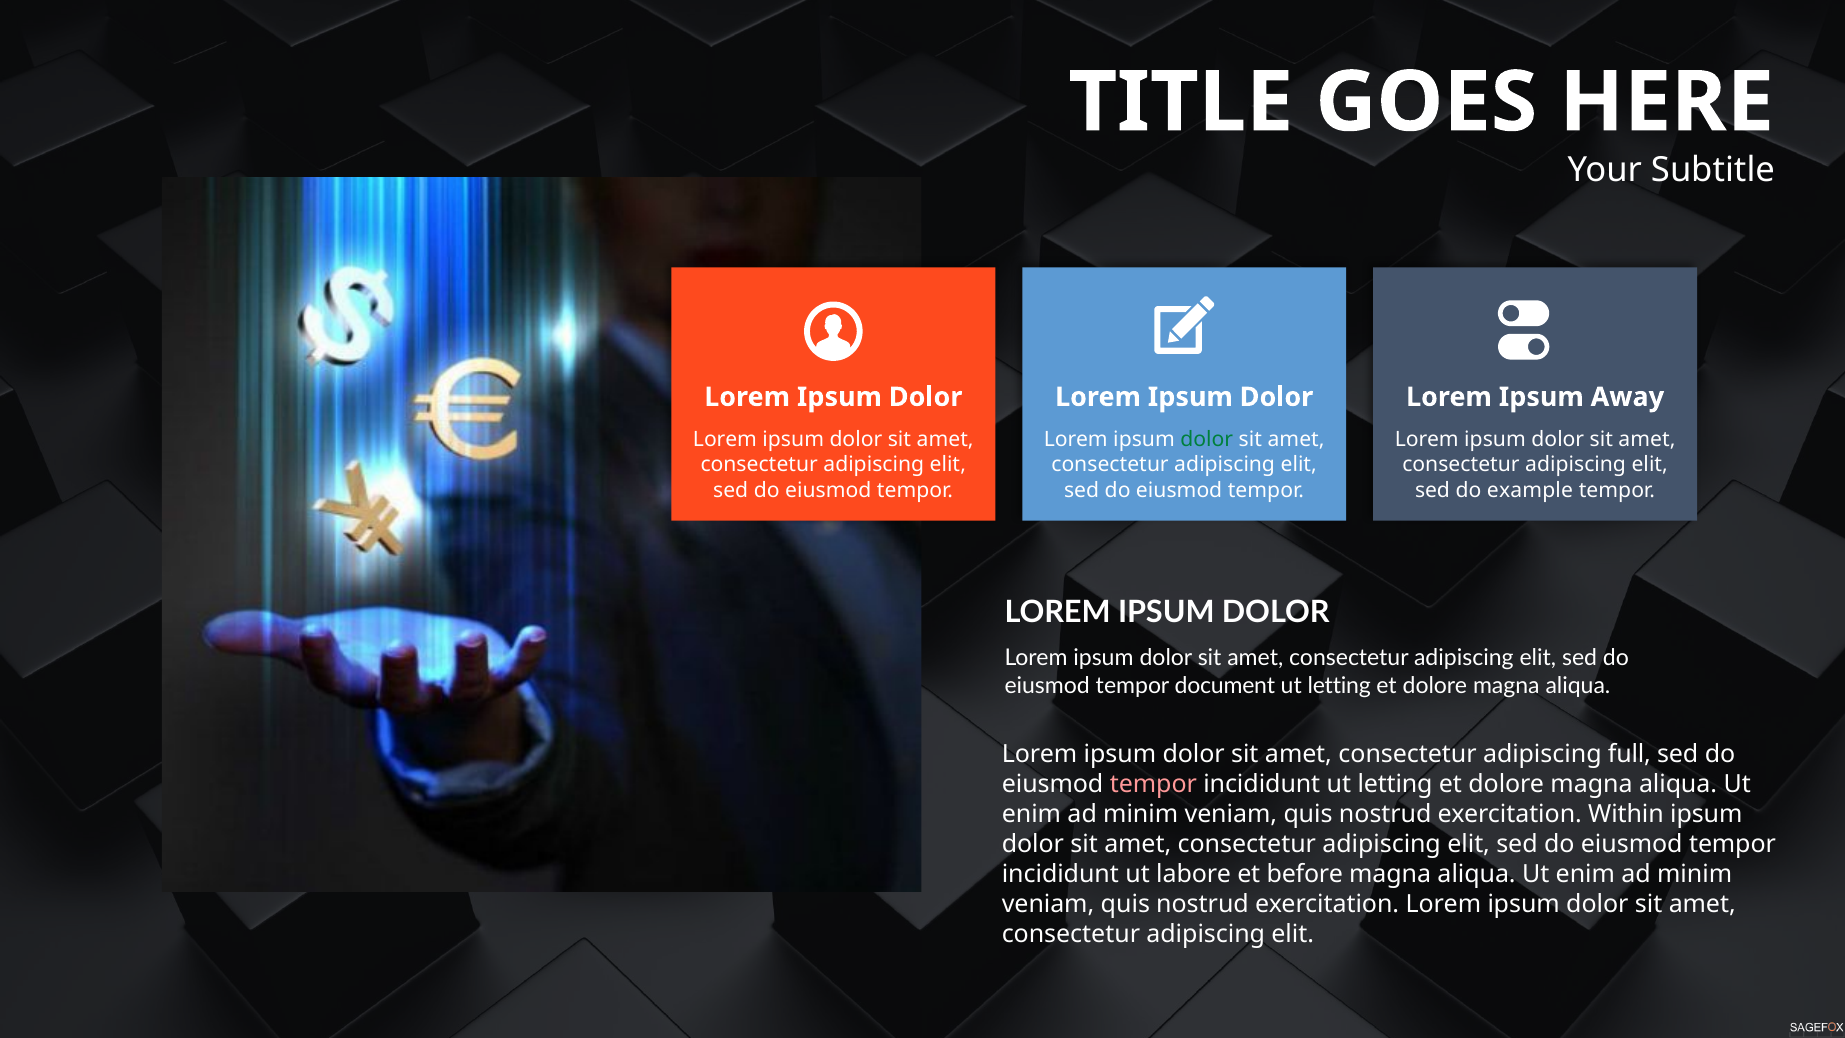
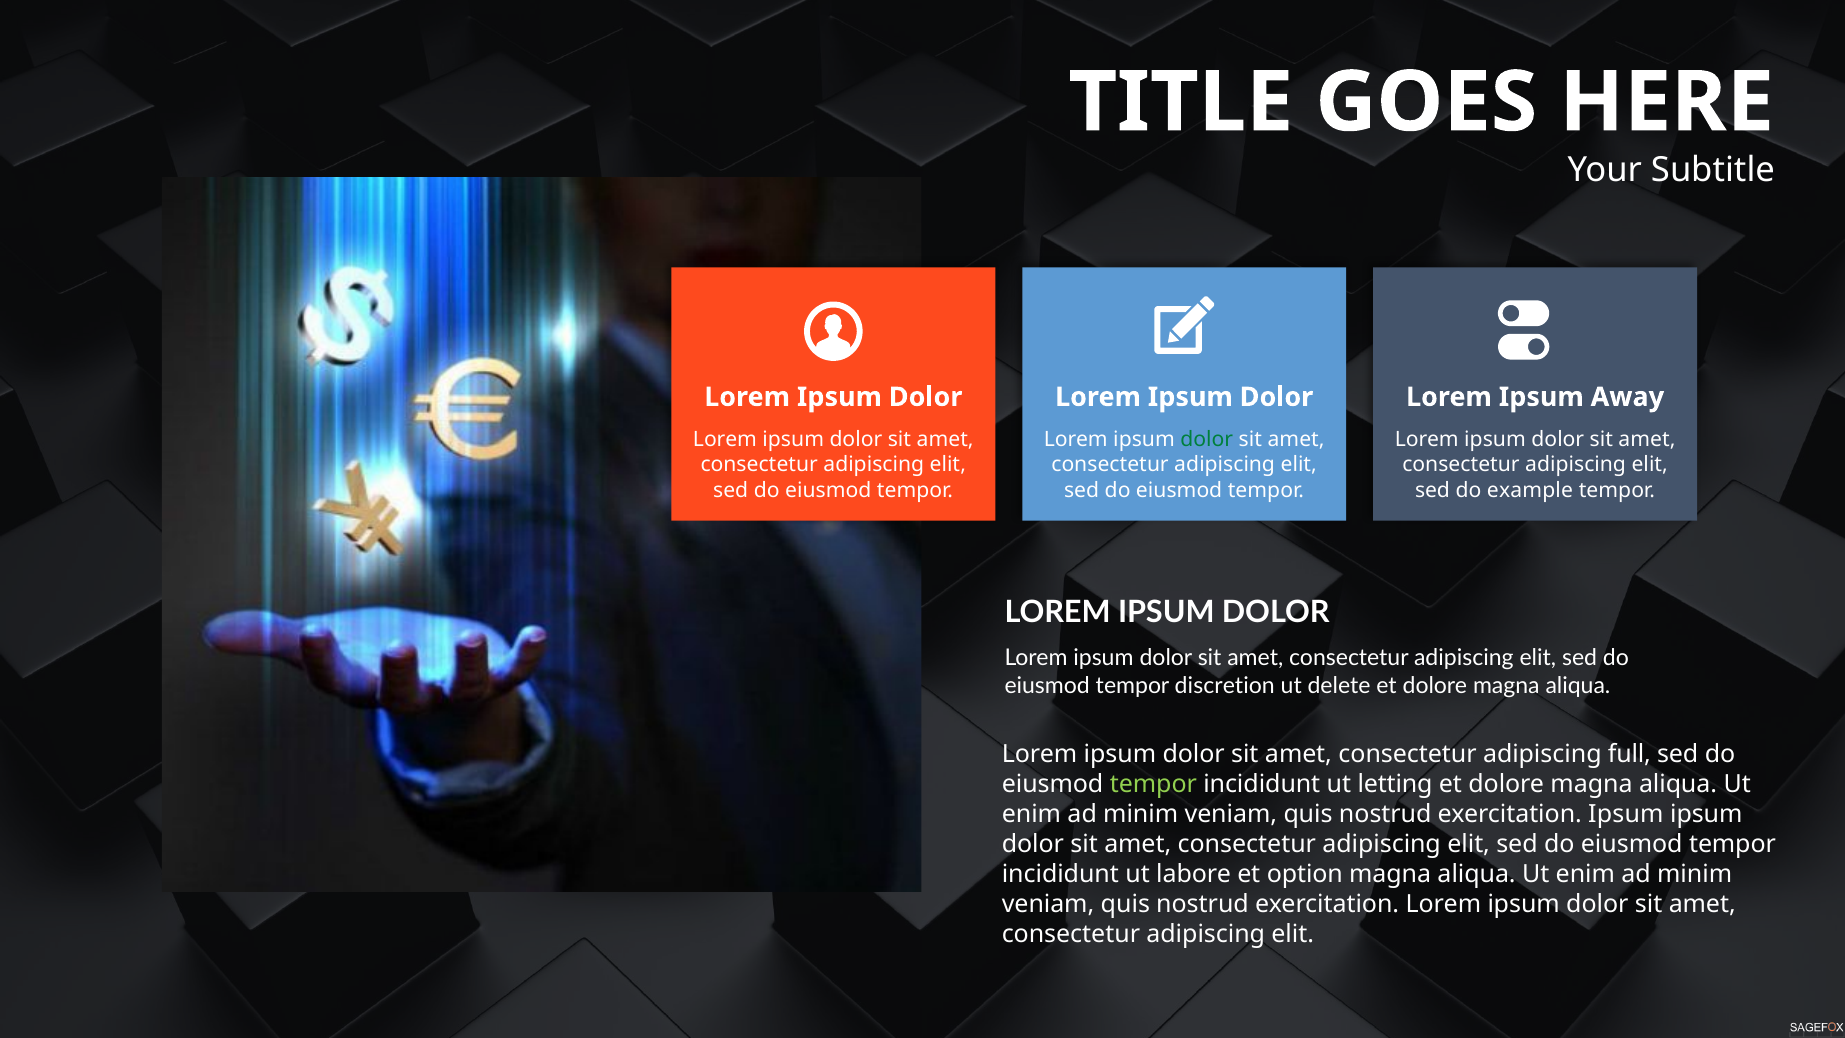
document: document -> discretion (1225, 685)
letting: letting -> delete (1339, 685)
tempor colour: pink -> light green (1153, 784)
exercitation Within: Within -> Ipsum (1626, 814)
before: before -> option (1305, 874)
